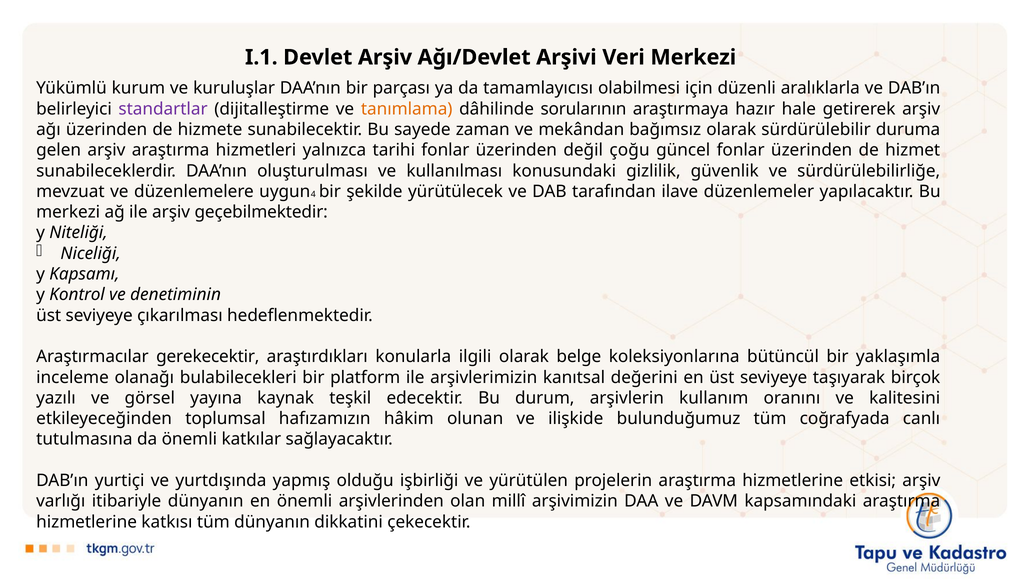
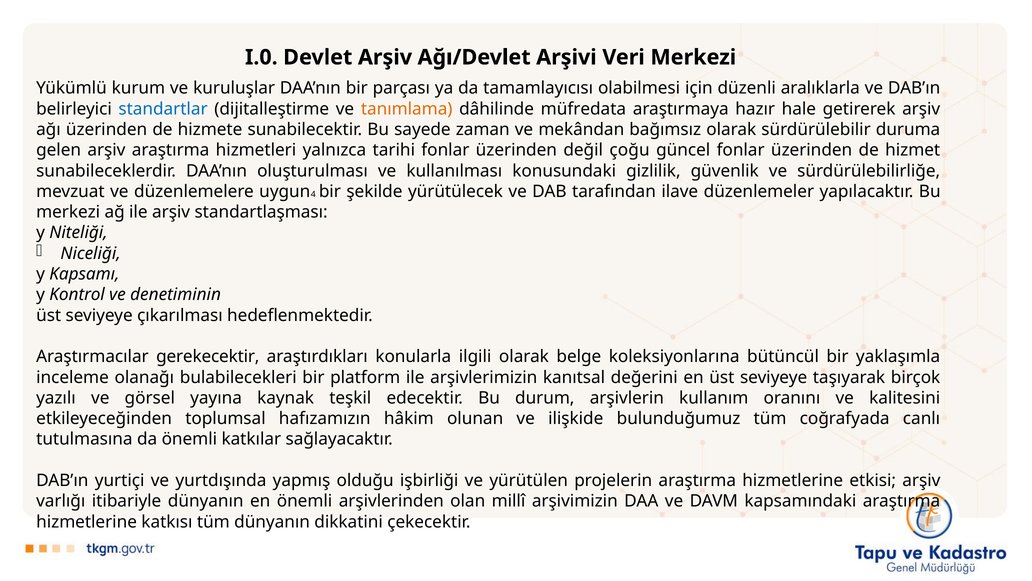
I.1: I.1 -> I.0 (261, 57)
standartlar colour: purple -> blue (163, 109)
sorularının: sorularının -> müfredata (583, 109)
geçebilmektedir: geçebilmektedir -> standartlaşması (261, 212)
